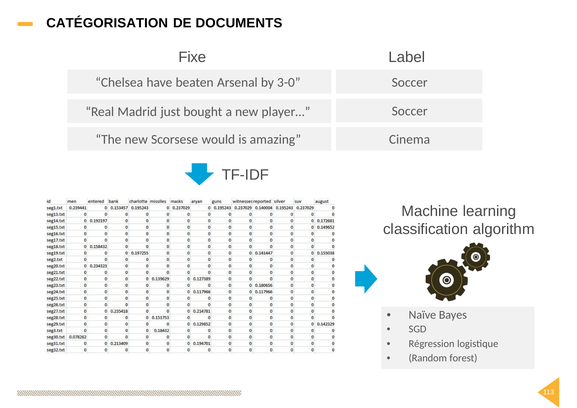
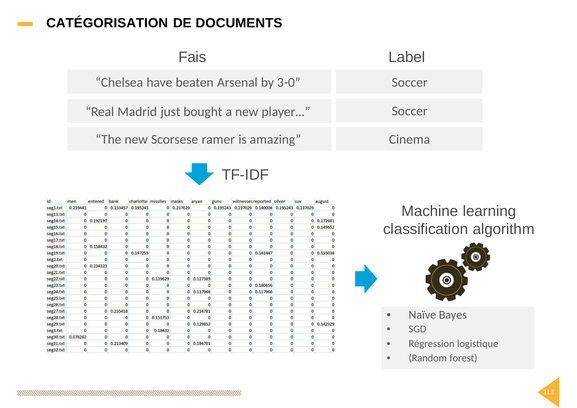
Fixe: Fixe -> Fais (192, 57)
would: would -> ramer (218, 140)
